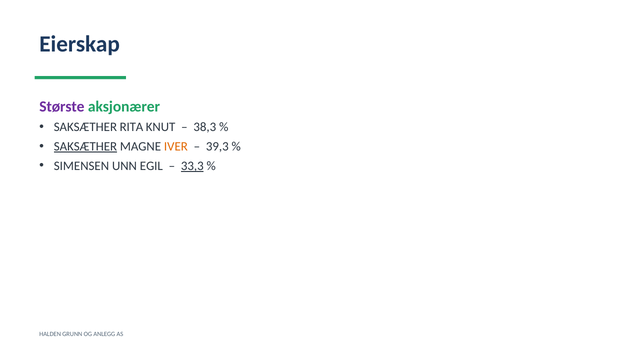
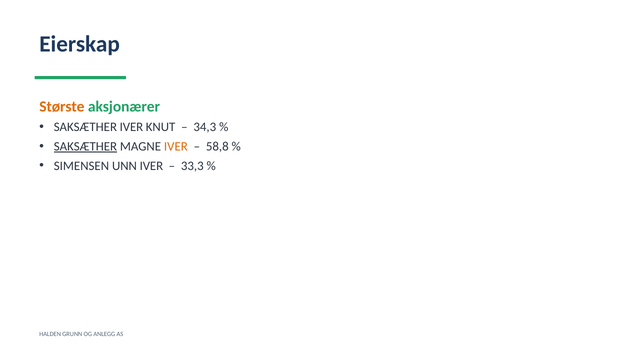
Største colour: purple -> orange (62, 106)
SAKSÆTHER RITA: RITA -> IVER (131, 127)
38,3: 38,3 -> 34,3 (205, 127)
39,3: 39,3 -> 58,8 (217, 146)
UNN EGIL: EGIL -> IVER (151, 166)
33,3 underline: present -> none (192, 166)
